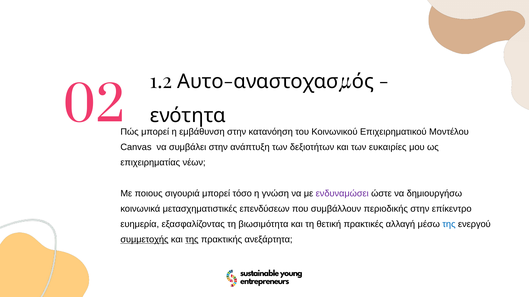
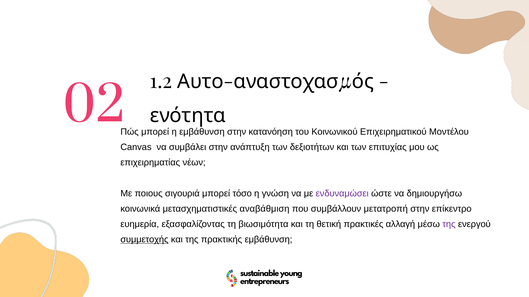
ευκαιρίες: ευκαιρίες -> επιτυχίας (388, 148)
επενδύσεων: επενδύσεων -> αναβάθμιση (265, 209)
περιοδικής: περιοδικής -> μετατροπή (386, 209)
της colour: blue -> purple (449, 225)
της underline: present -> none (192, 240)
πρακτικής ανεξάρτητα: ανεξάρτητα -> εμβάθυνση (269, 240)
